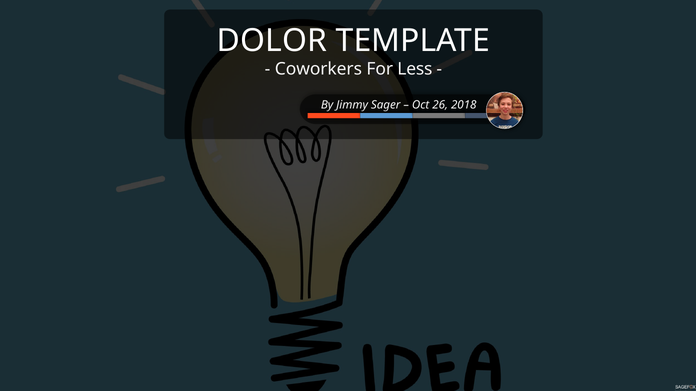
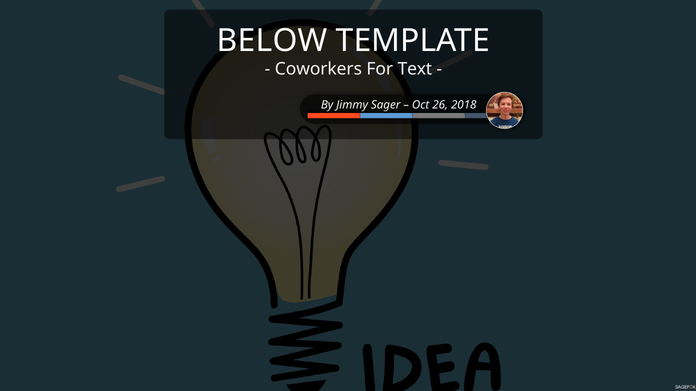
DOLOR: DOLOR -> BELOW (272, 41)
Less: Less -> Text (415, 69)
